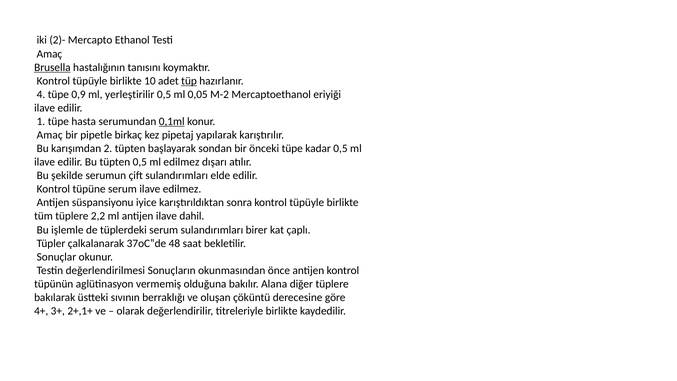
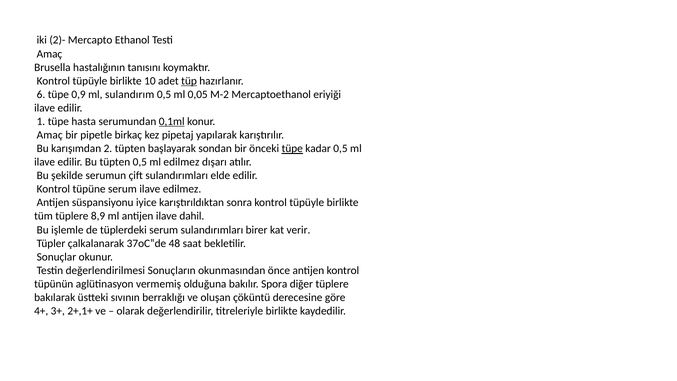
Brusella underline: present -> none (52, 67)
4: 4 -> 6 (41, 94)
yerleştirilir: yerleştirilir -> sulandırım (130, 94)
tüpe underline: none -> present (292, 149)
2,2: 2,2 -> 8,9 (98, 216)
çaplı: çaplı -> verir (298, 230)
Alana: Alana -> Spora (274, 284)
